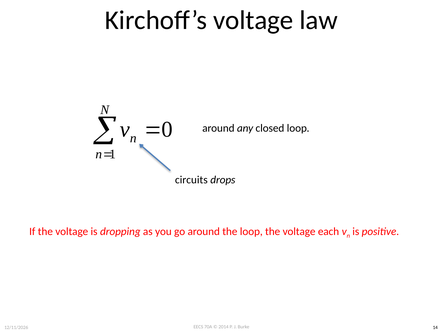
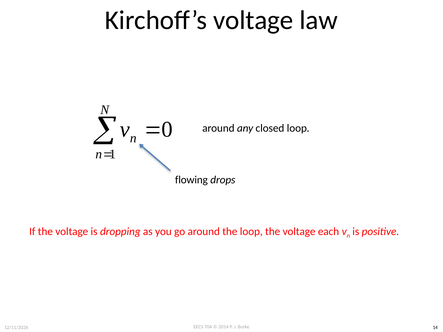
circuits: circuits -> flowing (191, 180)
